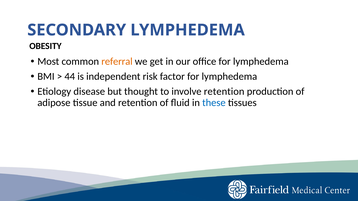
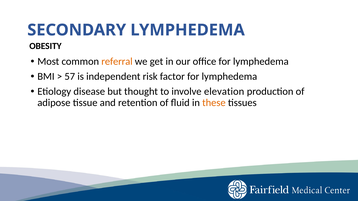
44: 44 -> 57 (70, 77)
involve retention: retention -> elevation (224, 92)
these colour: blue -> orange (214, 103)
